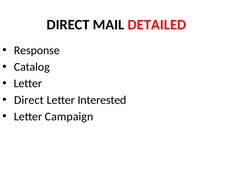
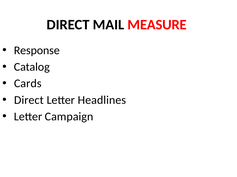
DETAILED: DETAILED -> MEASURE (157, 25)
Letter: Letter -> Cards (28, 84)
Interested: Interested -> Headlines (102, 100)
